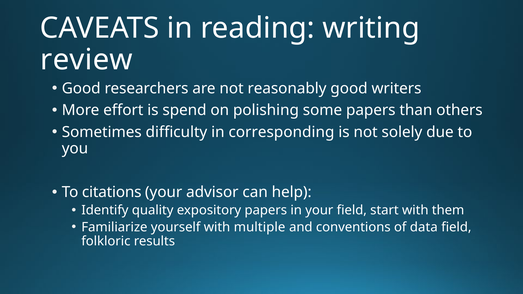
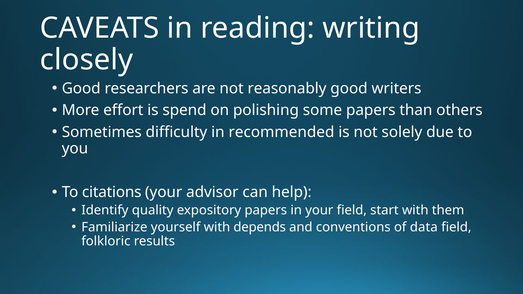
review: review -> closely (87, 60)
corresponding: corresponding -> recommended (281, 132)
multiple: multiple -> depends (260, 227)
